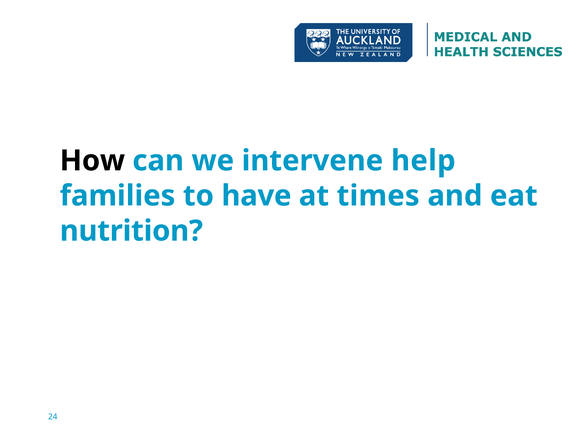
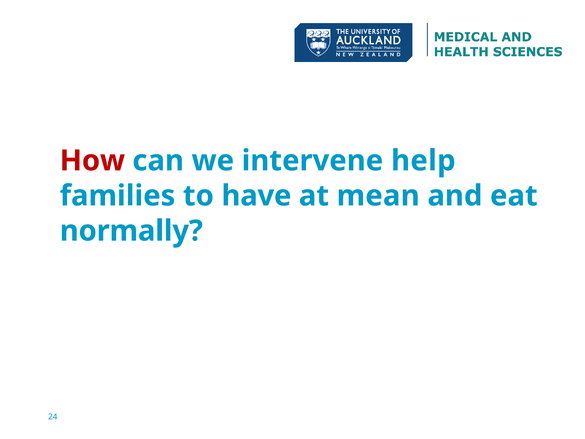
How colour: black -> red (92, 161)
times: times -> mean (378, 196)
nutrition: nutrition -> normally (131, 231)
